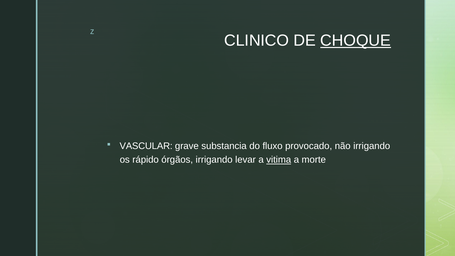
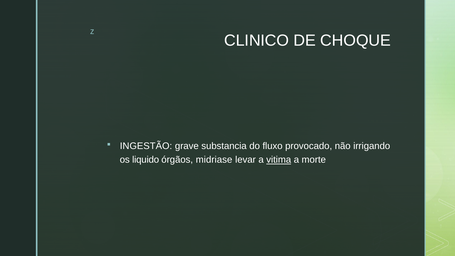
CHOQUE underline: present -> none (356, 40)
VASCULAR: VASCULAR -> INGESTÃO (146, 146)
rápido: rápido -> liquido (146, 160)
órgãos irrigando: irrigando -> midriase (214, 160)
